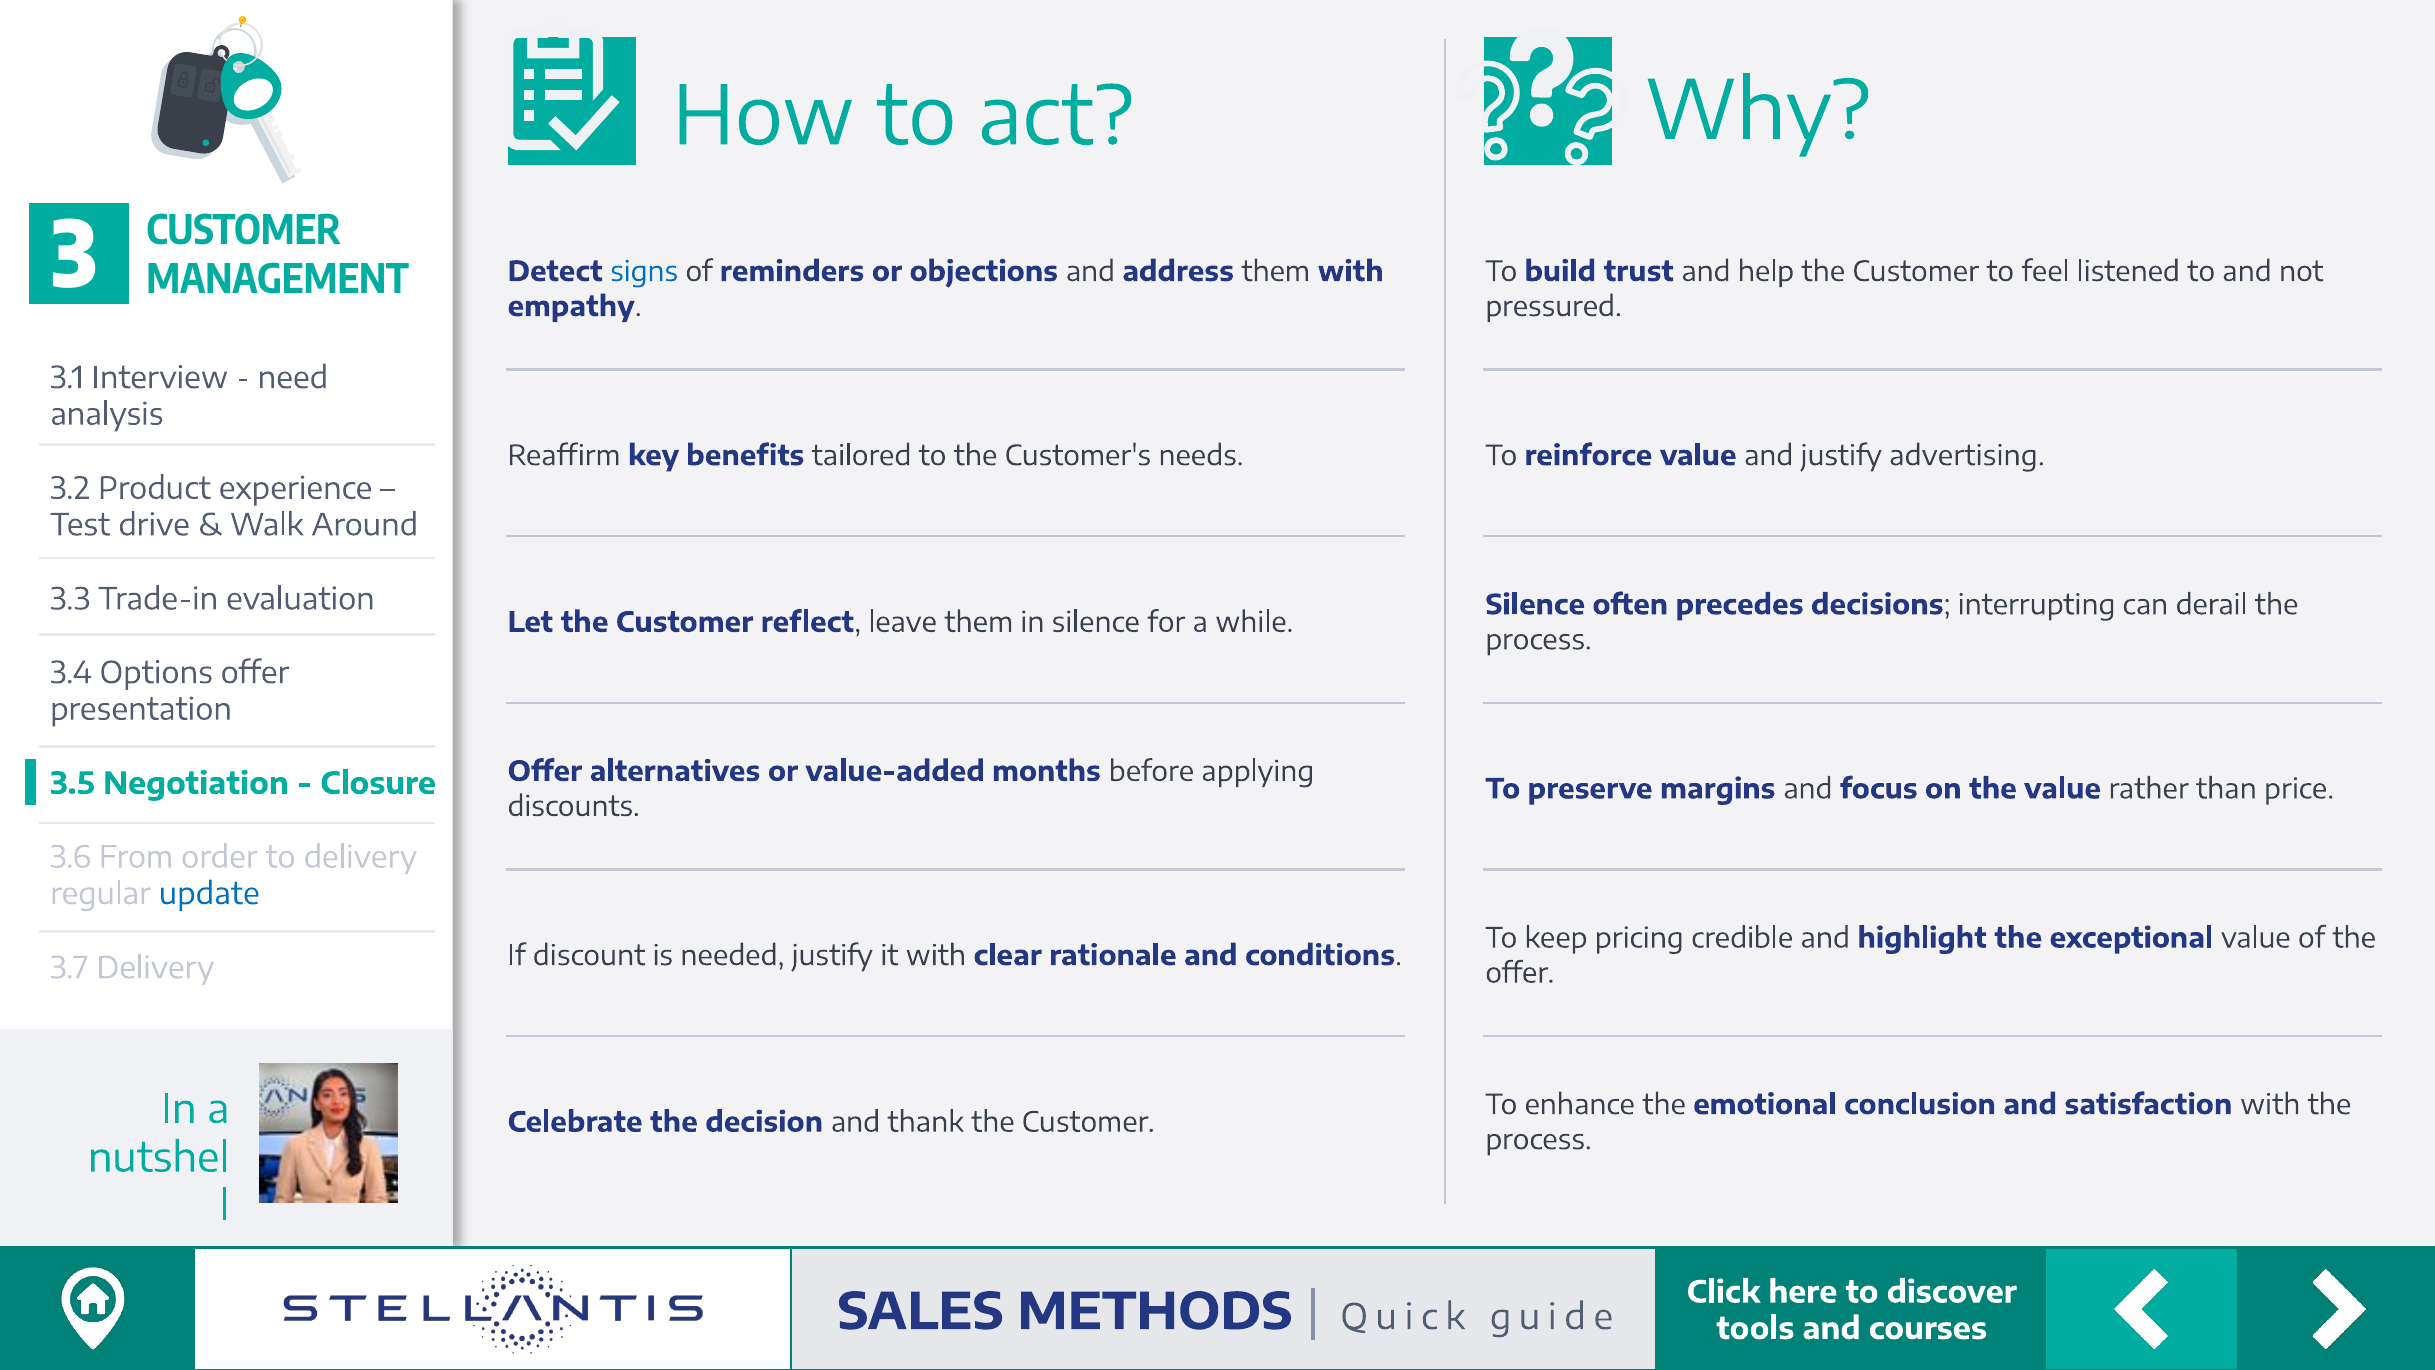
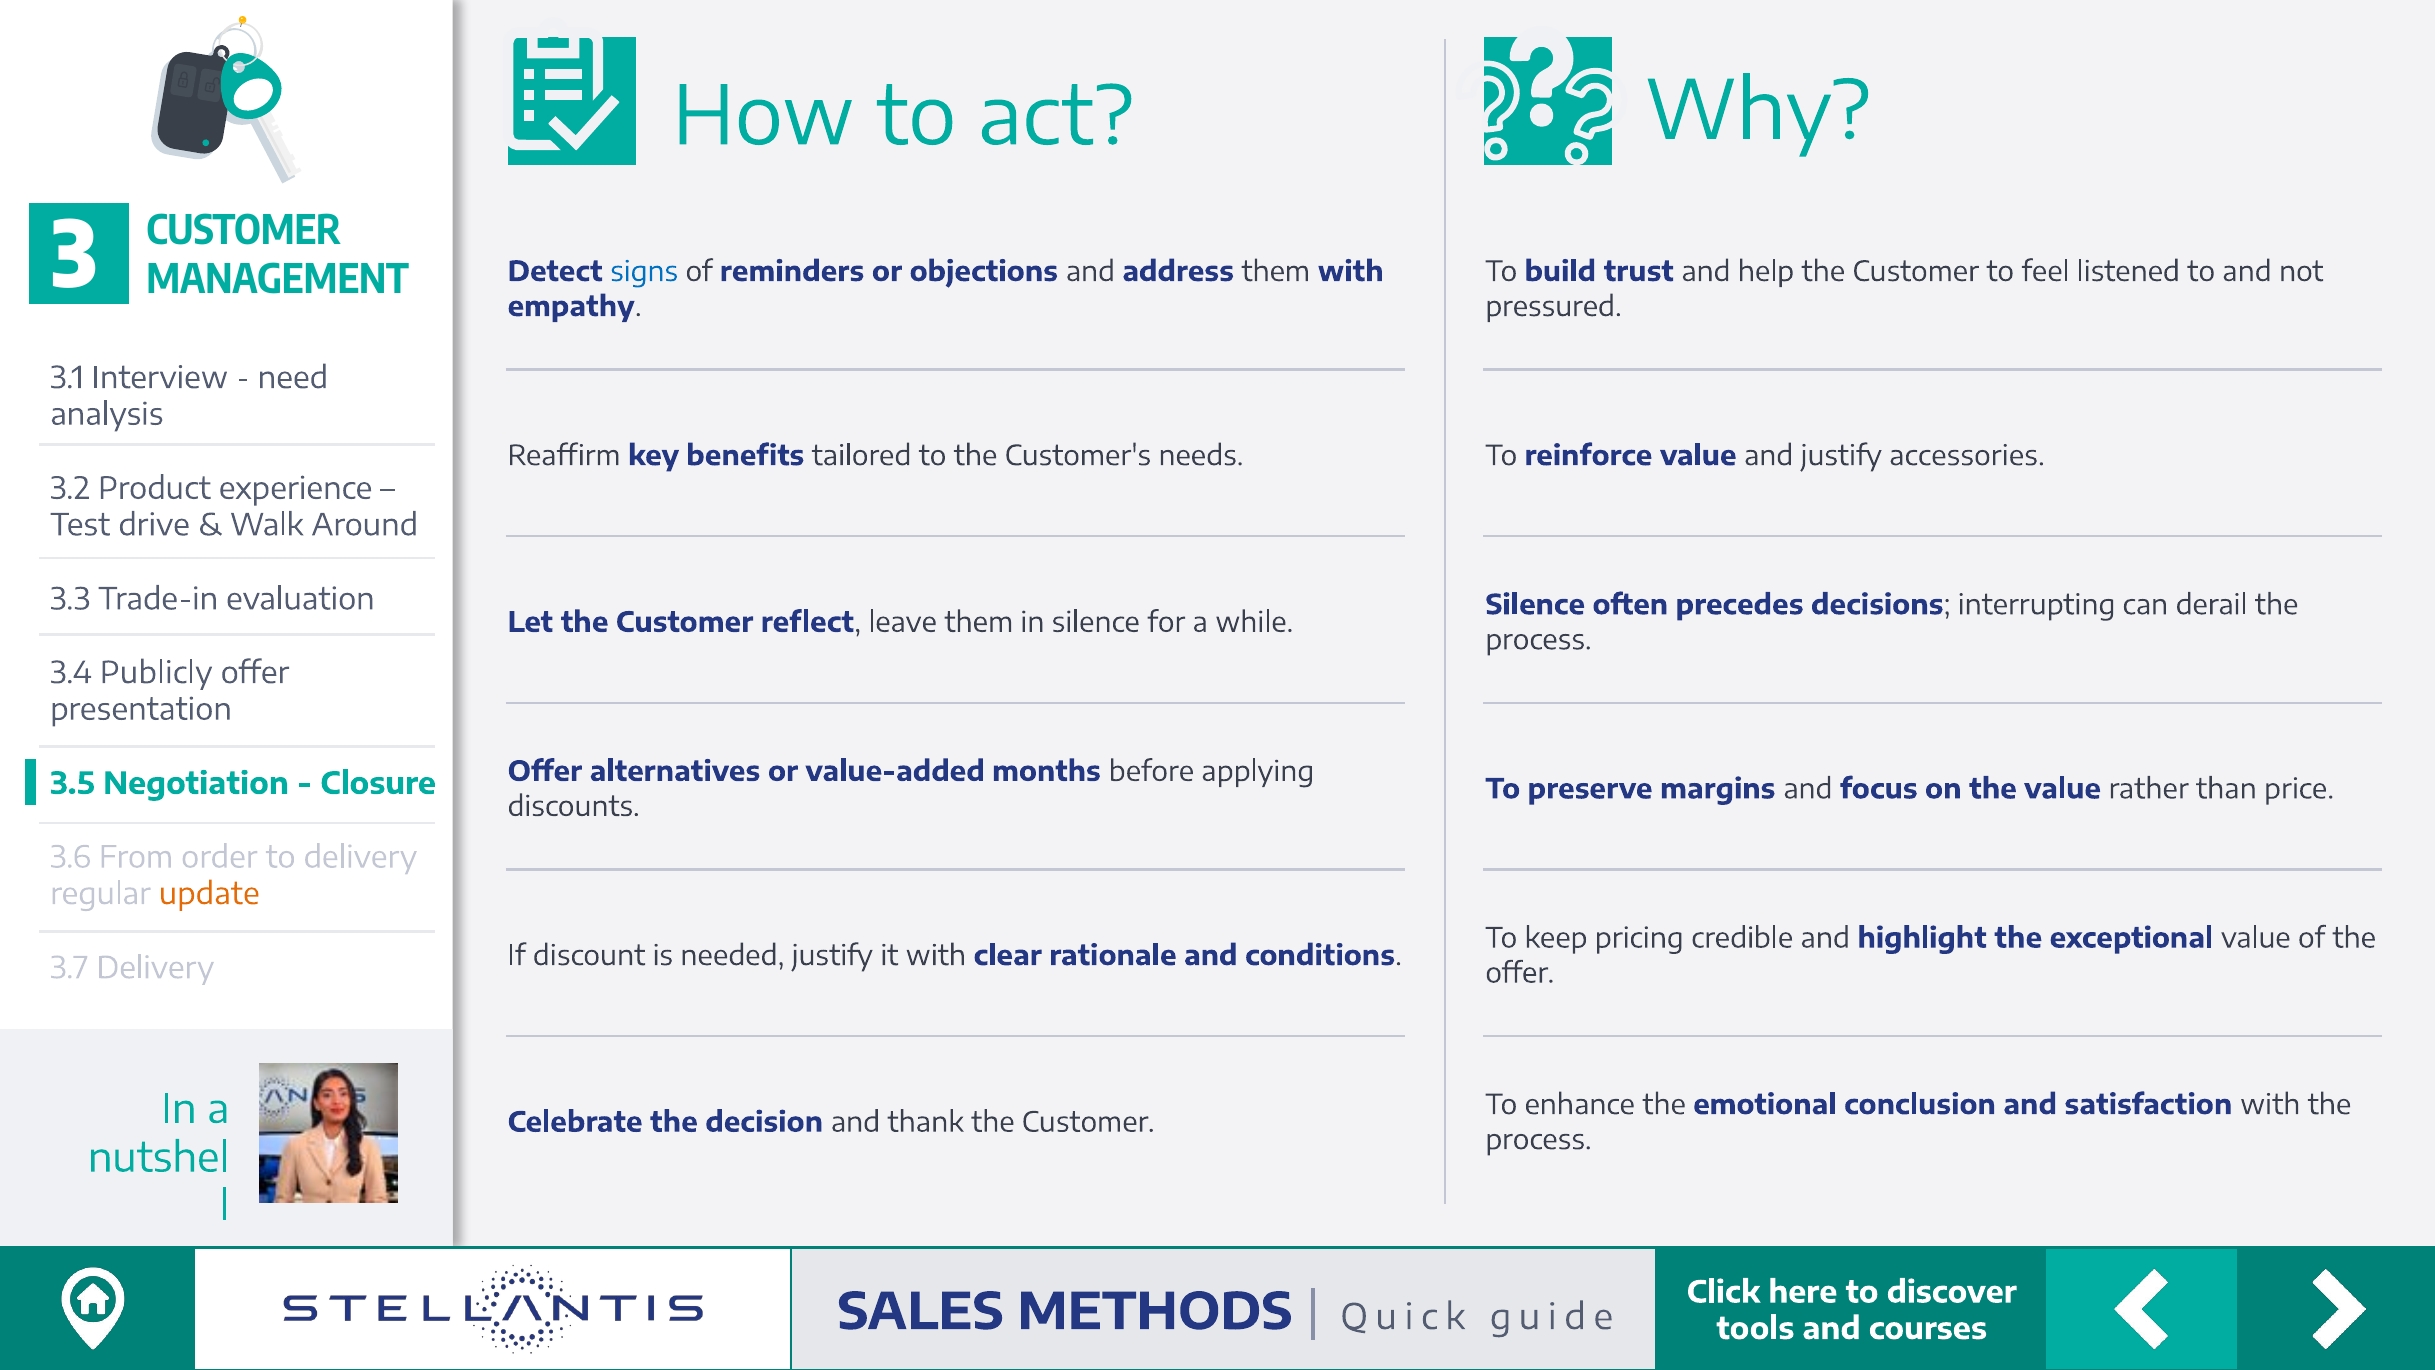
advertising: advertising -> accessories (1967, 456)
Options: Options -> Publicly (156, 673)
update colour: blue -> orange (209, 894)
